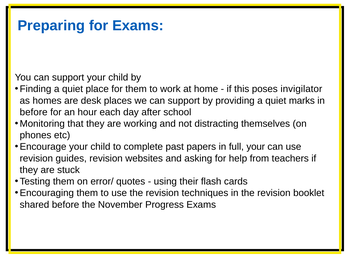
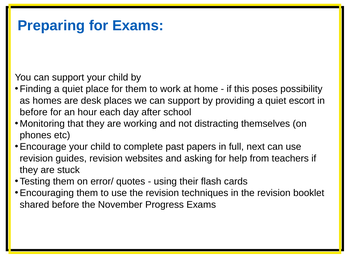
invigilator: invigilator -> possibility (301, 89)
marks: marks -> escort (302, 101)
full your: your -> next (256, 147)
